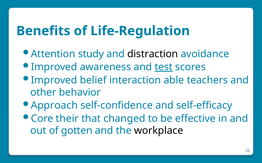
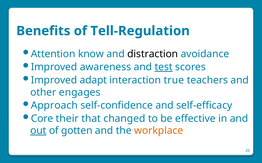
Life-Regulation: Life-Regulation -> Tell-Regulation (140, 31)
study: study -> know (91, 54)
belief: belief -> adapt (93, 80)
able: able -> true (174, 80)
behavior: behavior -> engages (80, 93)
out underline: none -> present (38, 131)
workplace colour: black -> orange (159, 131)
